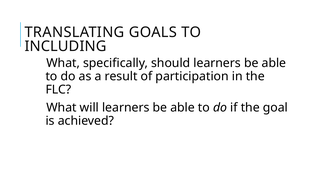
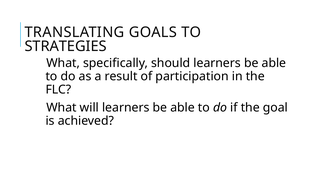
INCLUDING: INCLUDING -> STRATEGIES (66, 46)
